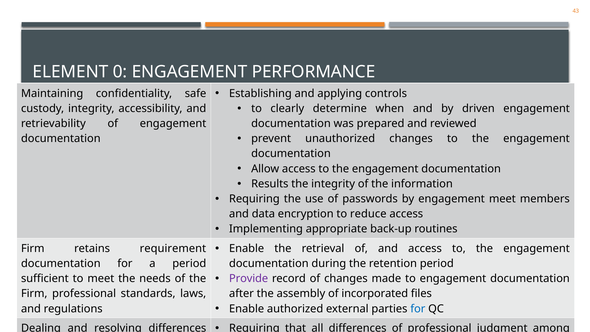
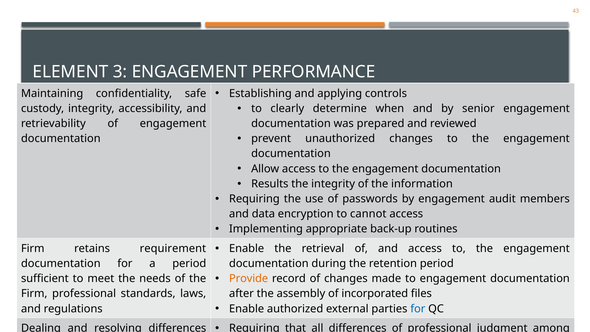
0: 0 -> 3 (120, 72)
driven: driven -> senior (478, 108)
engagement meet: meet -> audit (502, 199)
reduce: reduce -> cannot (368, 214)
Provide colour: purple -> orange (249, 278)
